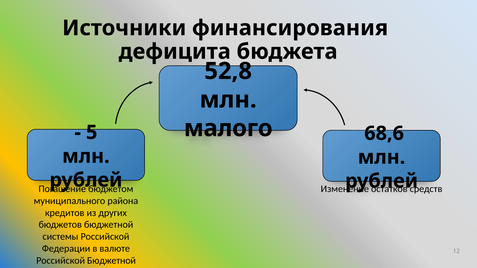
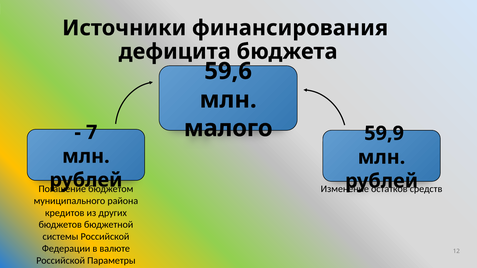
52,8: 52,8 -> 59,6 (228, 71)
5: 5 -> 7 (92, 133)
68,6: 68,6 -> 59,9 (384, 134)
Российской Бюджетной: Бюджетной -> Параметры (111, 261)
